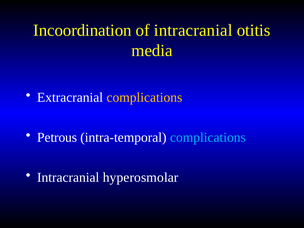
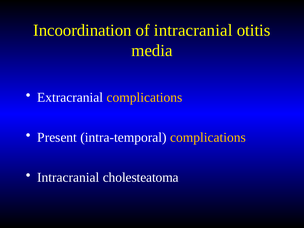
Petrous: Petrous -> Present (57, 138)
complications colour: light blue -> yellow (208, 138)
hyperosmolar: hyperosmolar -> cholesteatoma (141, 178)
